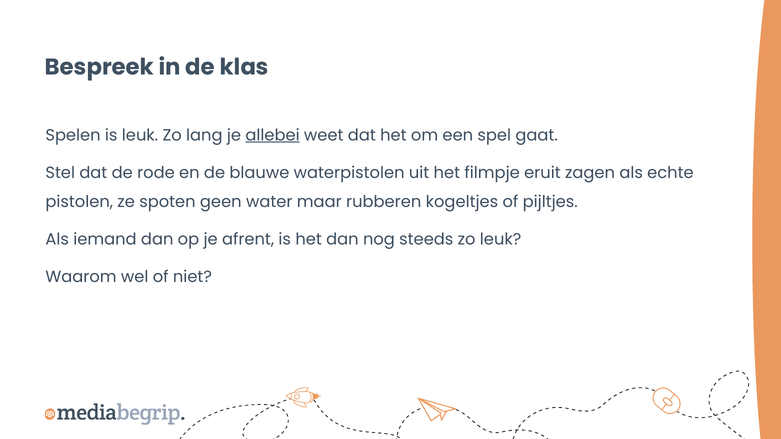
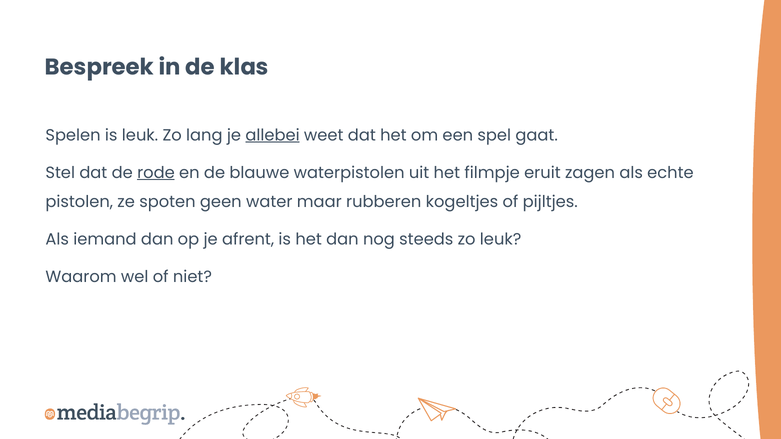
rode underline: none -> present (156, 173)
